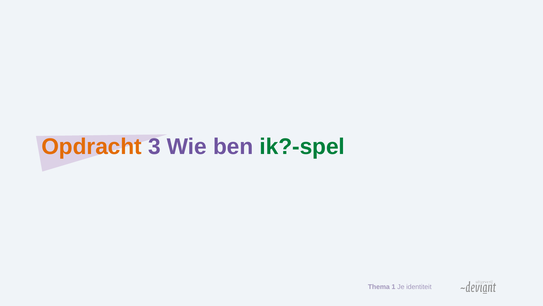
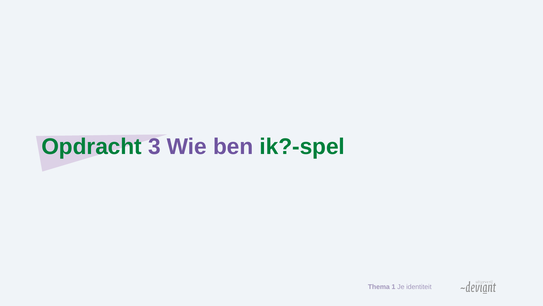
Opdracht colour: orange -> green (92, 146)
